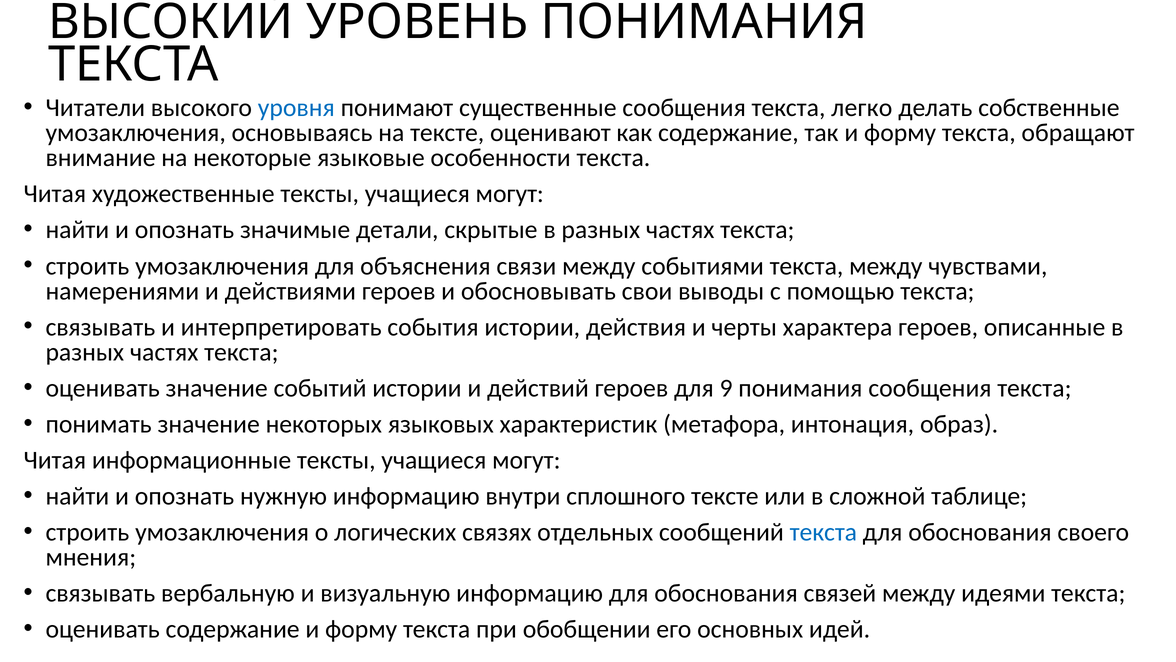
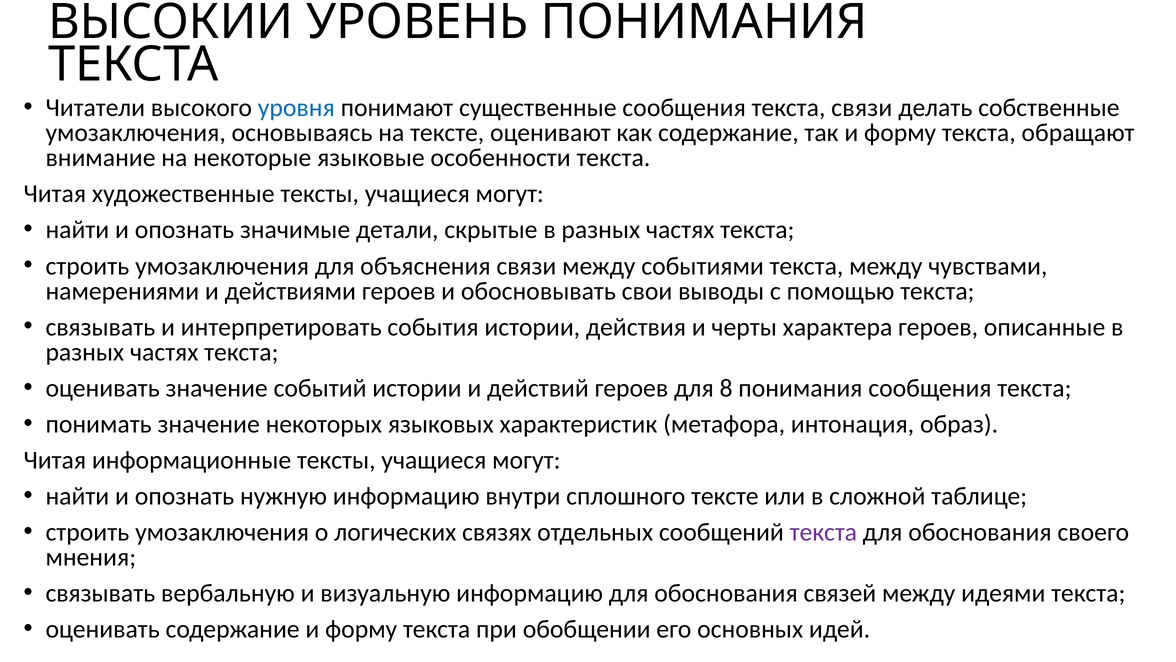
текста легко: легко -> связи (862, 108)
9: 9 -> 8 (726, 388)
текста colour: blue -> purple (823, 532)
